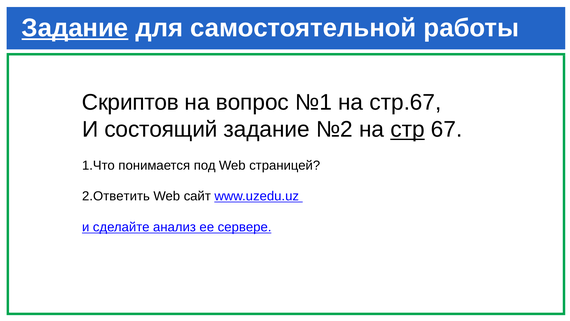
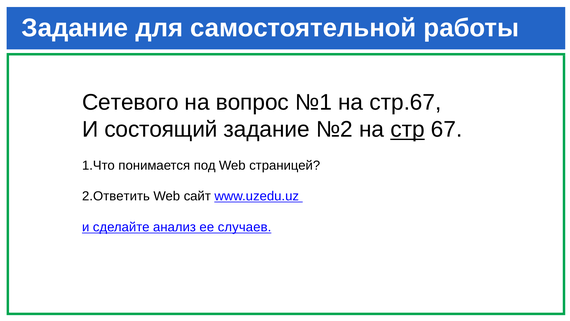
Задание underline: present -> none (75, 28)
Скриптов: Скриптов -> Сетевого (130, 102)
сервере: сервере -> случаев (245, 227)
